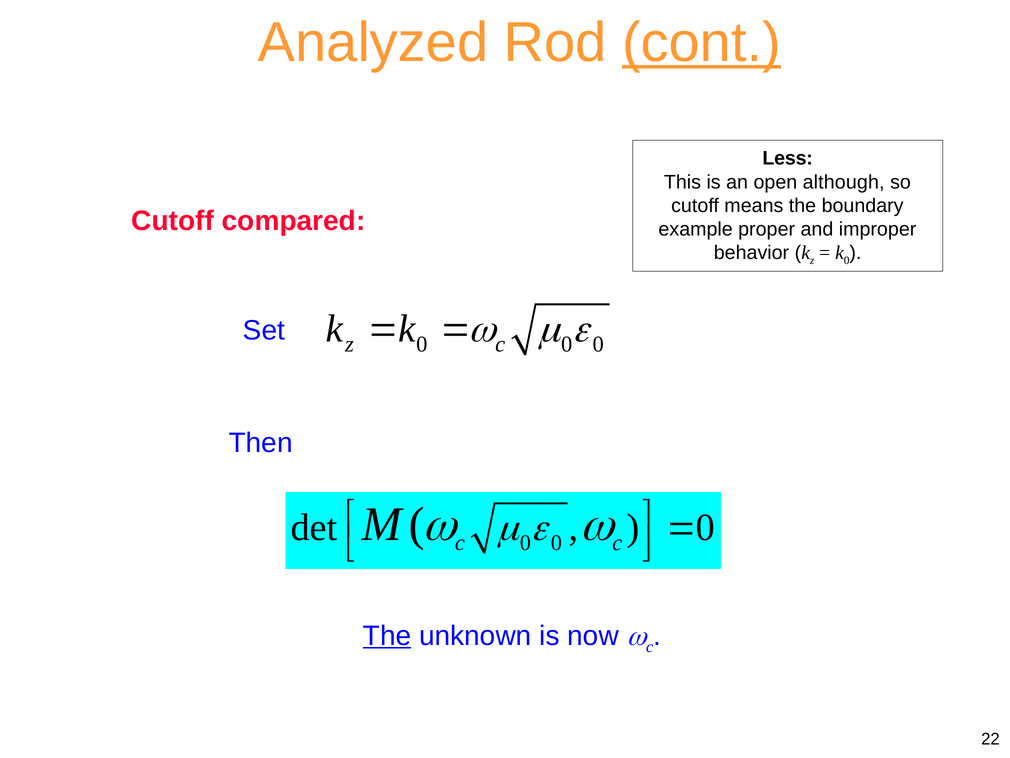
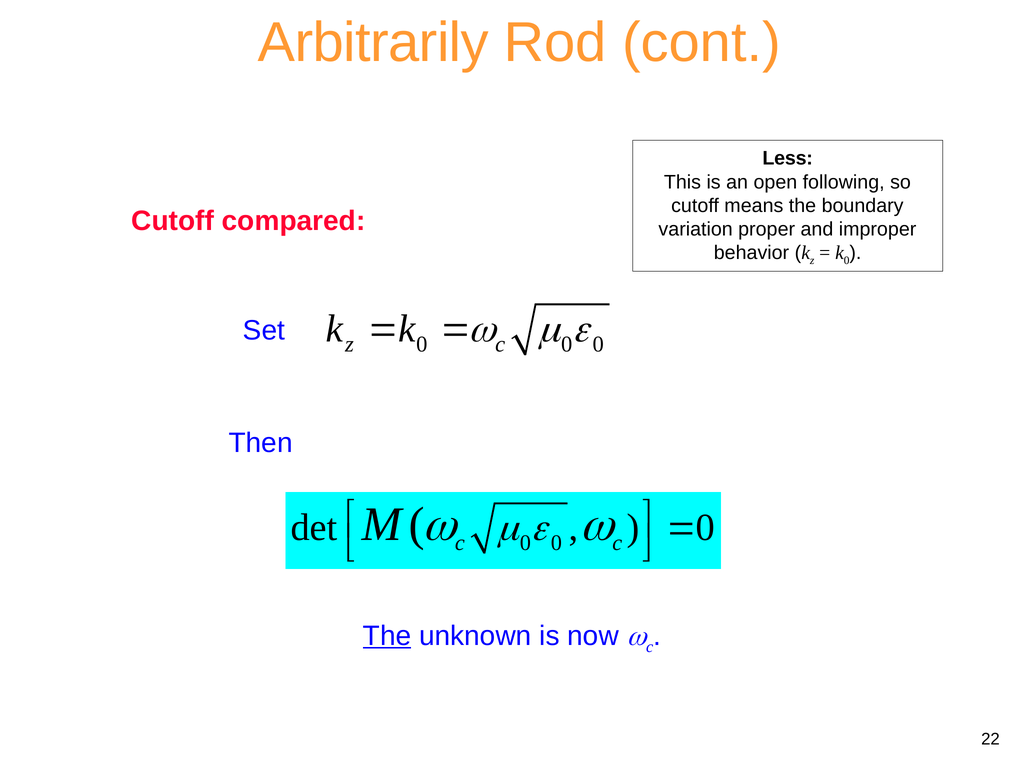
Analyzed: Analyzed -> Arbitrarily (373, 43)
cont underline: present -> none (701, 43)
although: although -> following (844, 182)
example: example -> variation (696, 229)
